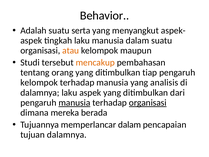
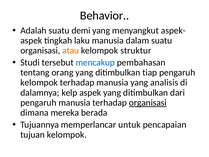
serta: serta -> demi (81, 30)
maupun: maupun -> struktur (136, 50)
mencakup colour: orange -> blue (95, 62)
dalamnya laku: laku -> kelp (69, 92)
manusia underline: present -> none (74, 103)
memperlancar dalam: dalam -> untuk (129, 124)
tujuan dalamnya: dalamnya -> kelompok (67, 134)
